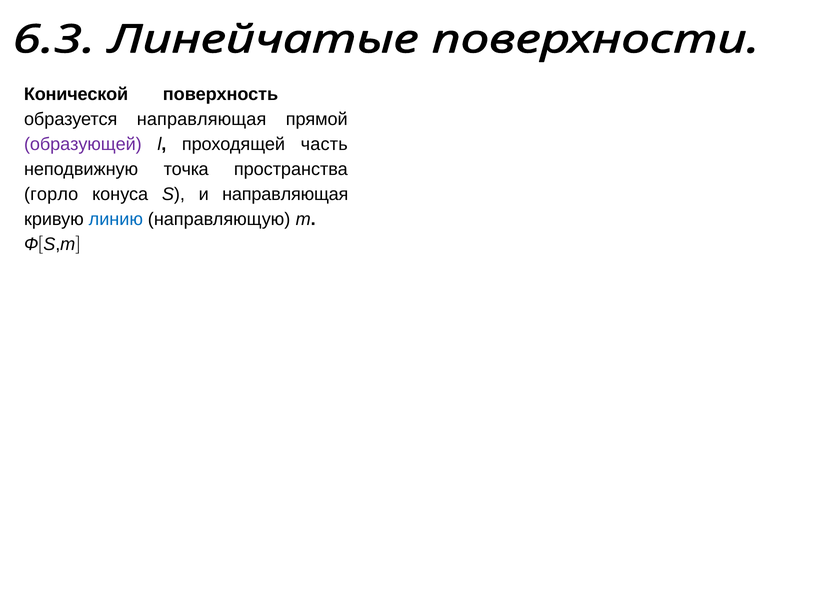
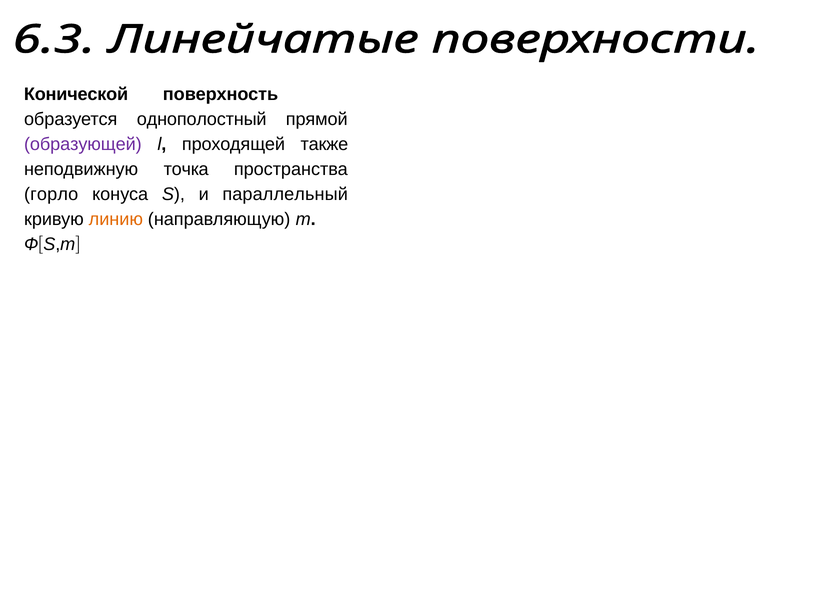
образуется направляющая: направляющая -> однополостный (202, 119)
часть: часть -> также (324, 144)
и направляющая: направляющая -> параллельный (285, 194)
линию colour: blue -> orange (116, 219)
